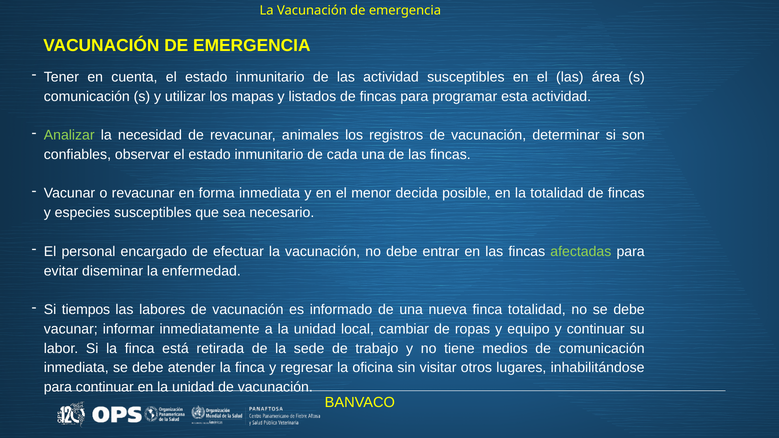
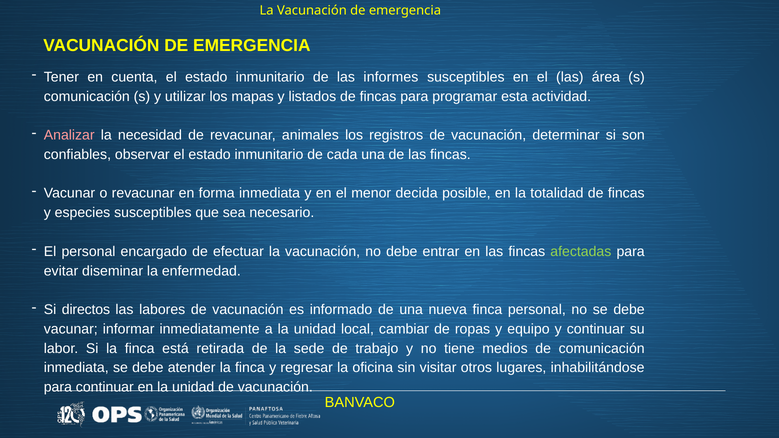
las actividad: actividad -> informes (391, 77)
Analizar colour: light green -> pink (69, 135)
tiempos: tiempos -> directos (86, 310)
finca totalidad: totalidad -> personal (537, 310)
